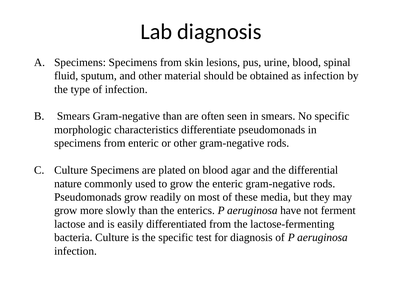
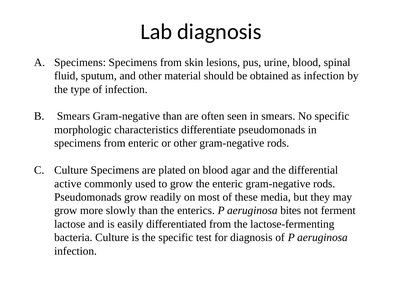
nature: nature -> active (68, 183)
have: have -> bites (291, 210)
